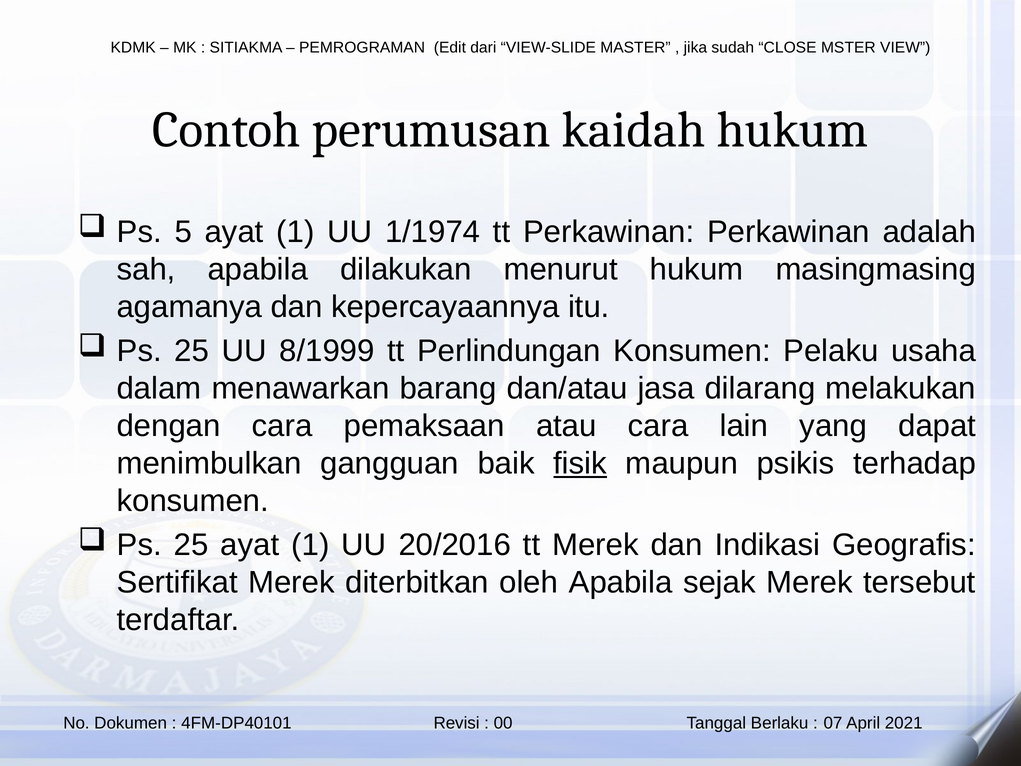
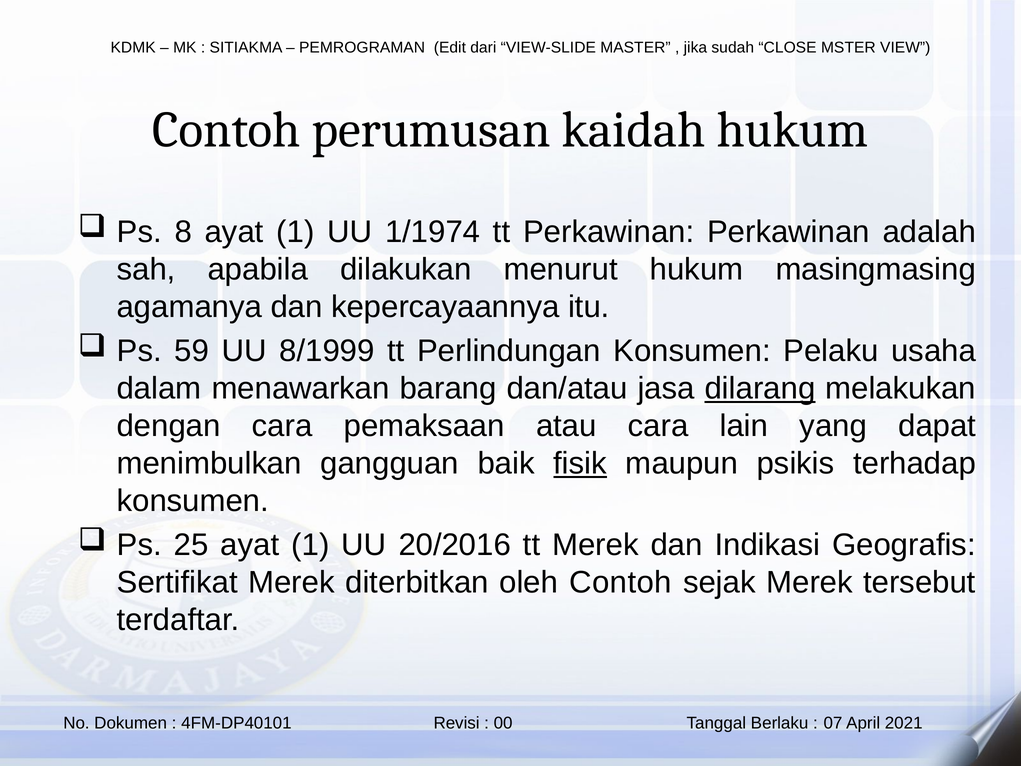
5: 5 -> 8 (183, 232)
25: 25 -> 59 (192, 351)
dilarang underline: none -> present (760, 388)
oleh Apabila: Apabila -> Contoh (621, 582)
